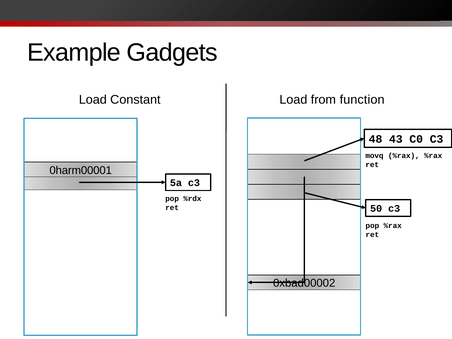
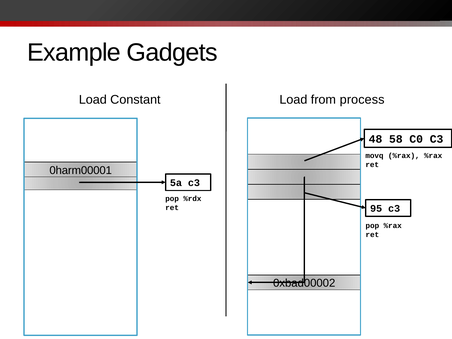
function: function -> process (362, 100)
43: 43 -> 58 (396, 139)
50: 50 -> 95 (376, 209)
